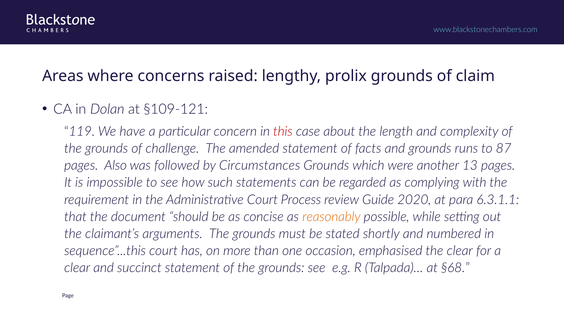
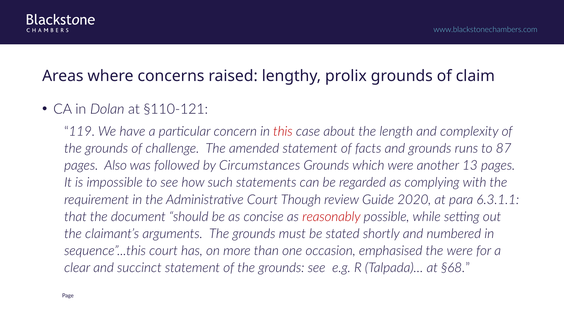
§109-121: §109-121 -> §110-121 (176, 109)
Process: Process -> Though (301, 200)
reasonably colour: orange -> red (331, 217)
the clear: clear -> were (460, 251)
